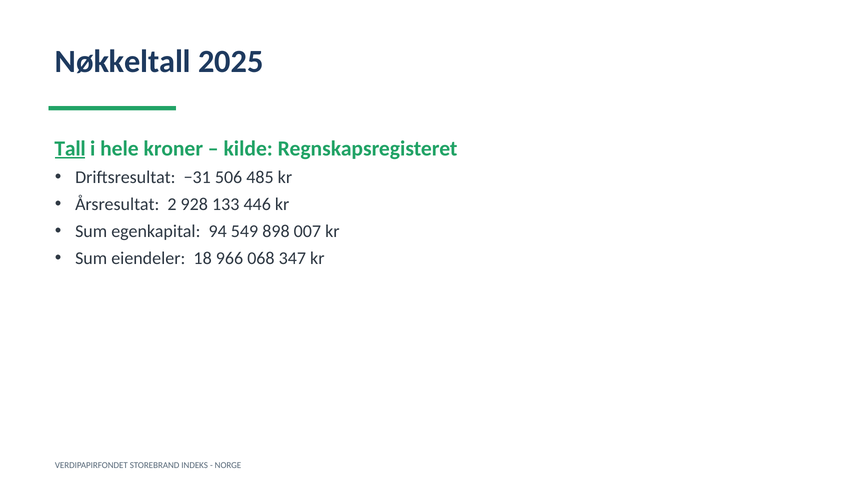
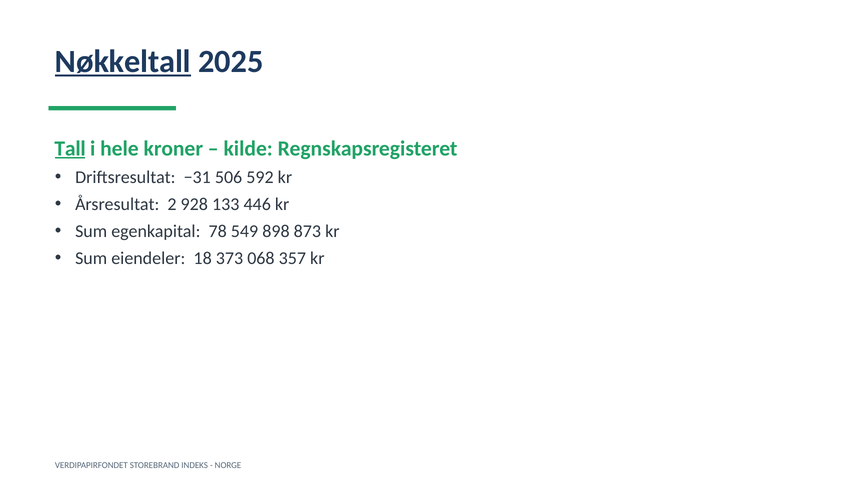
Nøkkeltall underline: none -> present (123, 62)
485: 485 -> 592 (260, 177)
94: 94 -> 78 (218, 231)
007: 007 -> 873 (307, 231)
966: 966 -> 373 (229, 258)
347: 347 -> 357 (292, 258)
